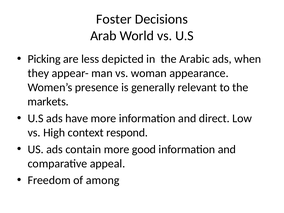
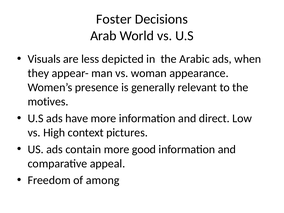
Picking: Picking -> Visuals (44, 59)
markets: markets -> motives (48, 102)
respond: respond -> pictures (127, 133)
